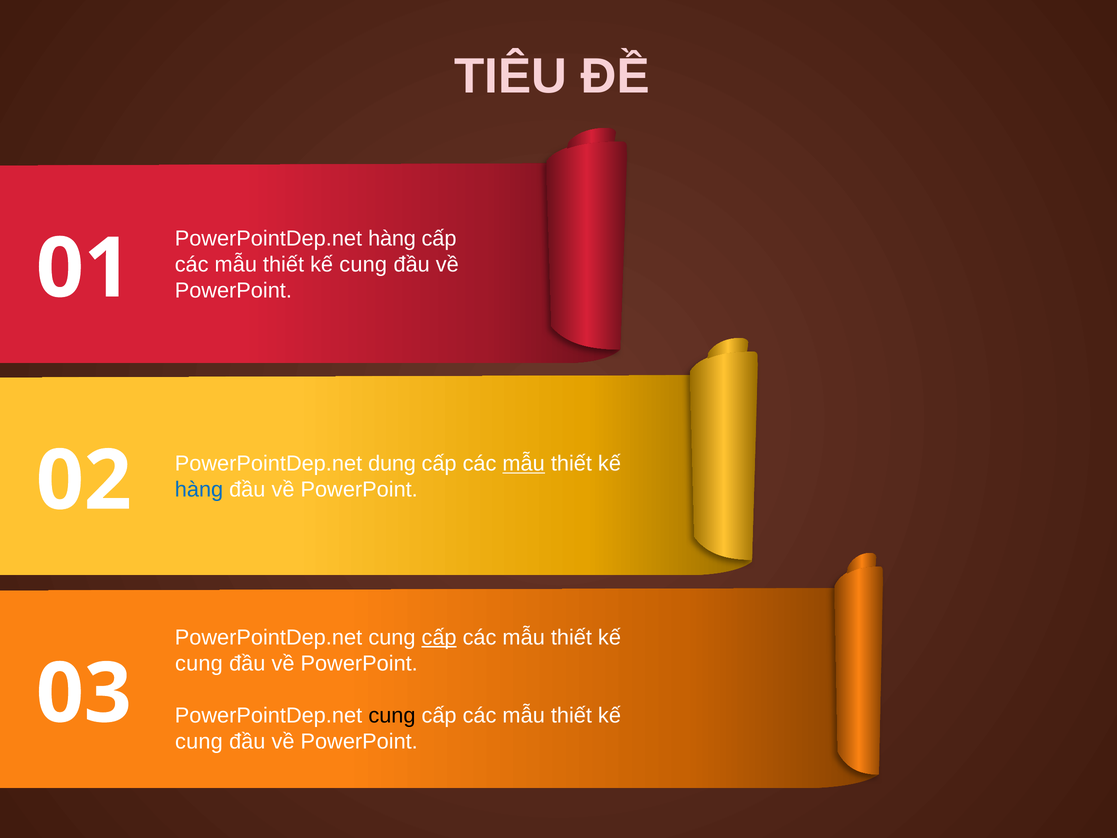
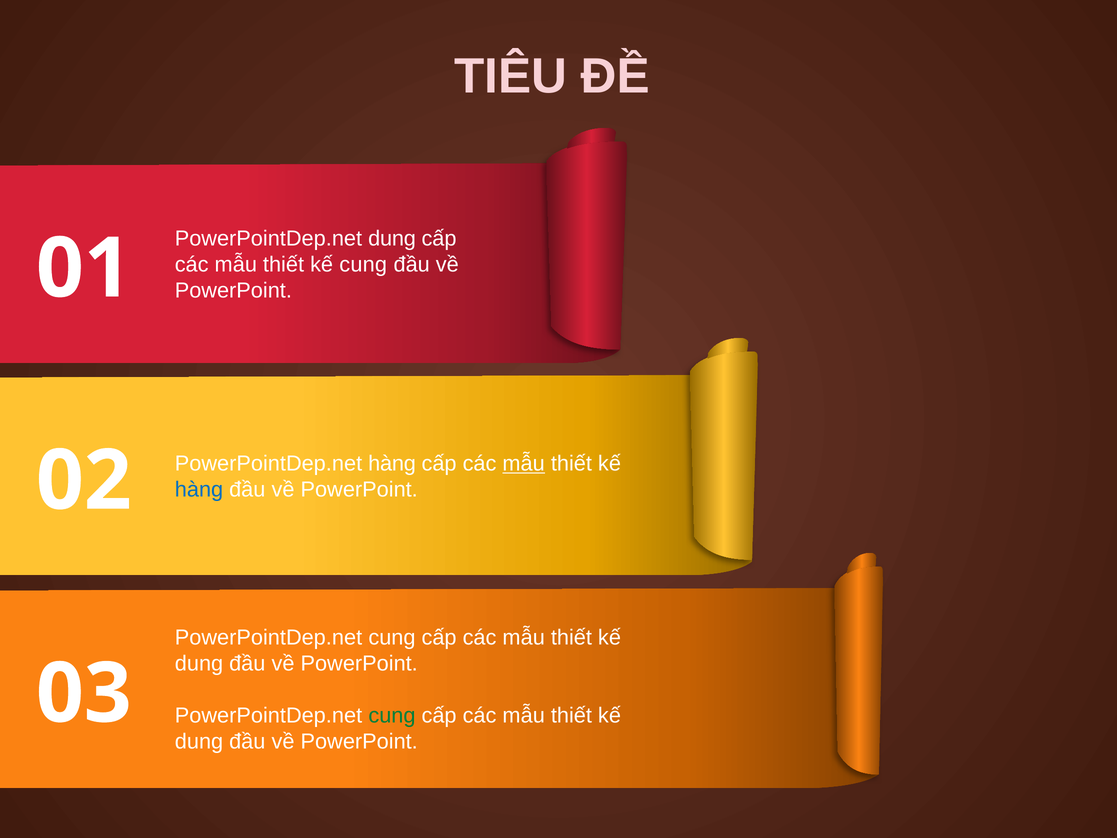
PowerPointDep.net hàng: hàng -> dung (392, 238)
PowerPointDep.net dung: dung -> hàng (392, 463)
cấp underline: present -> none (439, 637)
cung: cung -> dung (199, 663)
cung colour: black -> green (392, 715)
cung: cung -> dung (199, 742)
